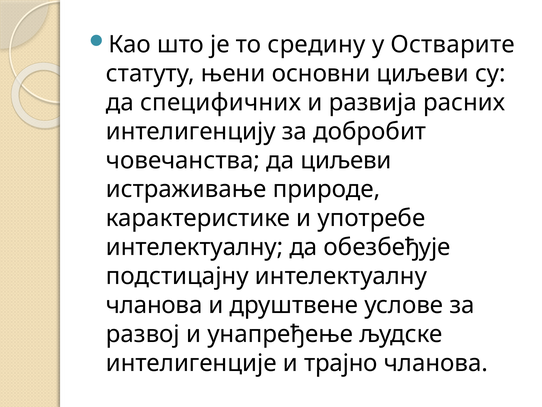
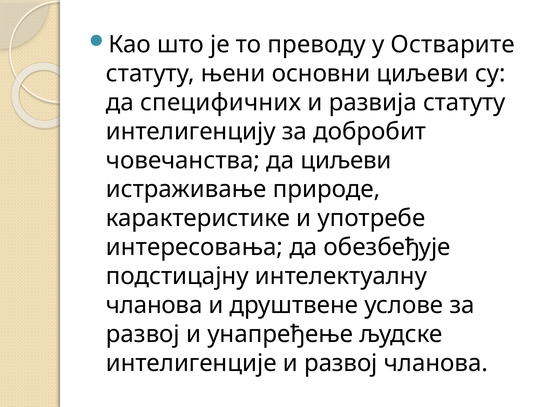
средину: средину -> преводу (317, 44)
развија расних: расних -> статуту (464, 102)
интелектуалну: интелектуалну -> интересовања (194, 247)
и трајно: трајно -> развој (341, 363)
